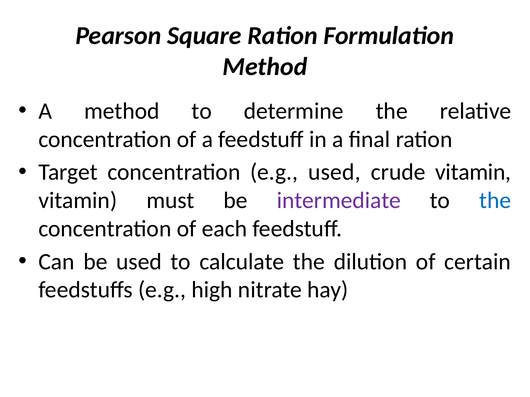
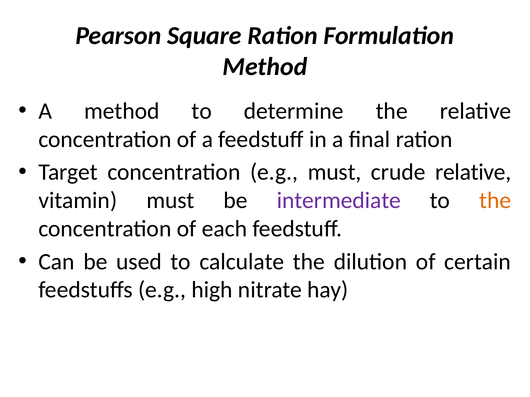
e.g used: used -> must (335, 172)
crude vitamin: vitamin -> relative (473, 172)
the colour: blue -> orange (495, 201)
